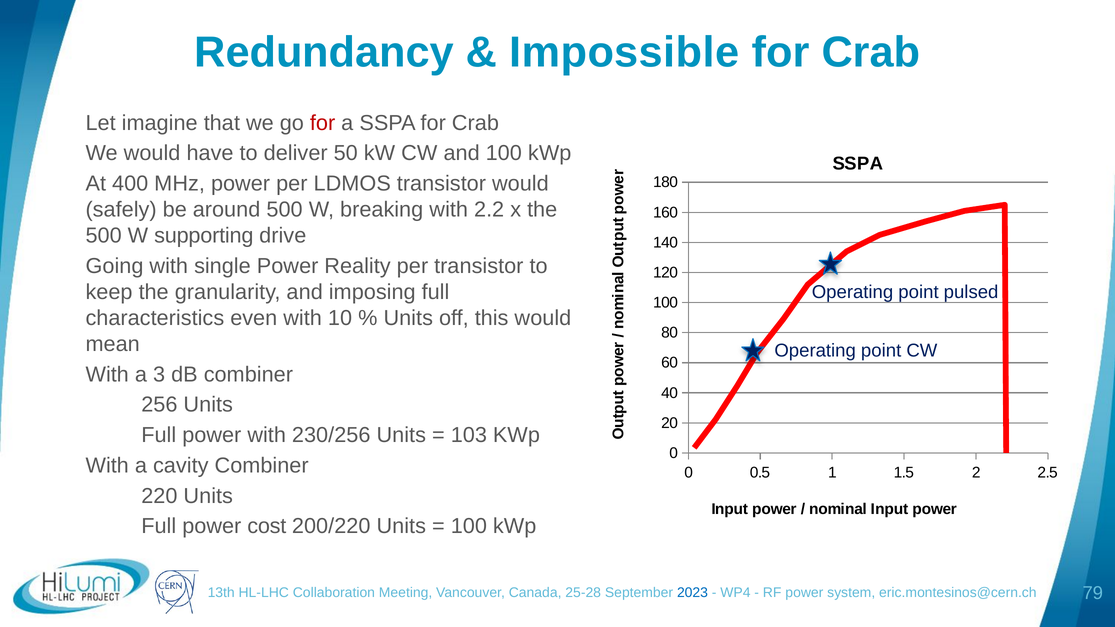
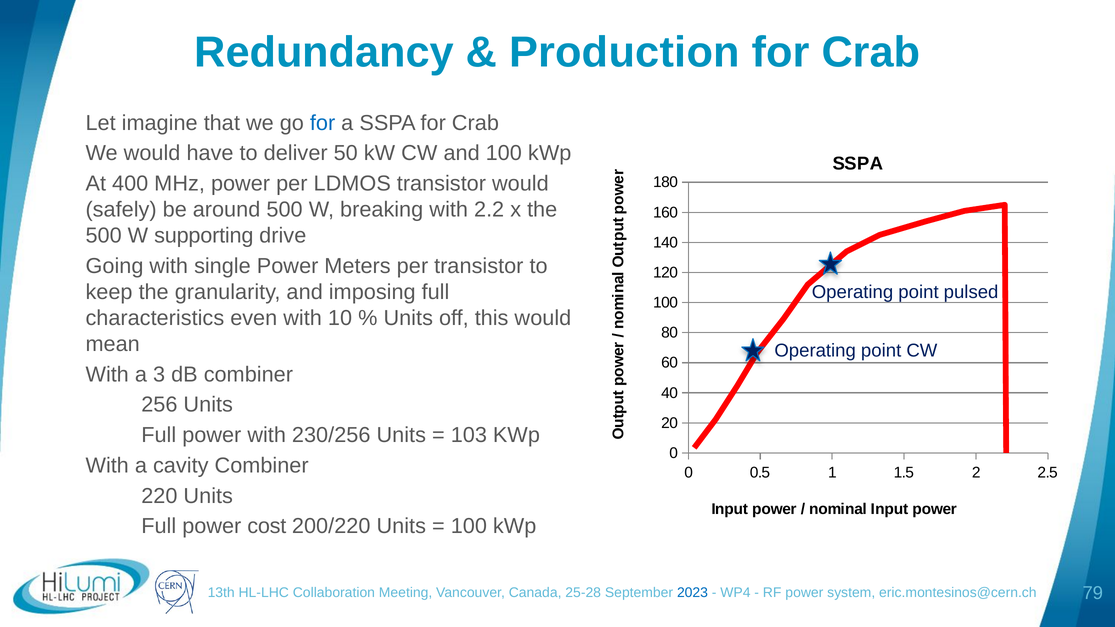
Impossible: Impossible -> Production (624, 52)
for colour: red -> blue (323, 123)
Reality: Reality -> Meters (358, 266)
